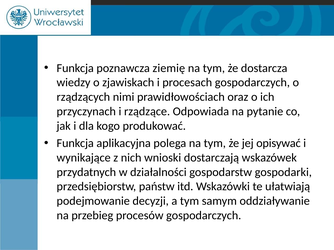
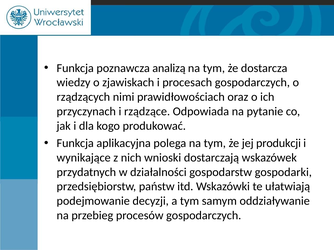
ziemię: ziemię -> analizą (169, 68)
opisywać: opisywać -> produkcji (278, 143)
